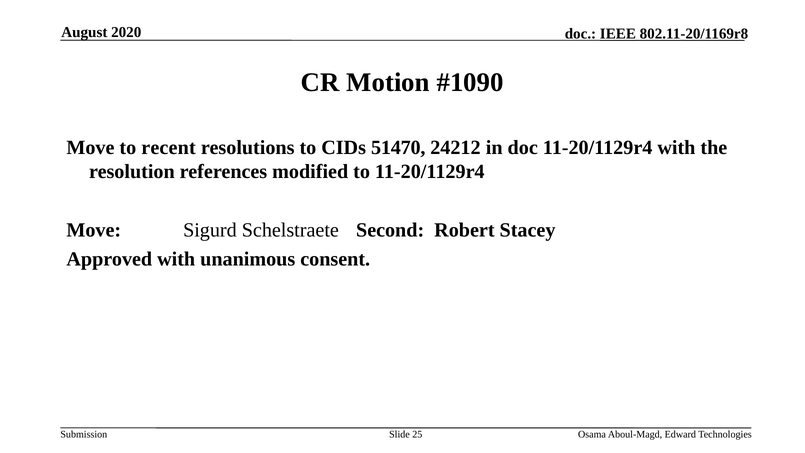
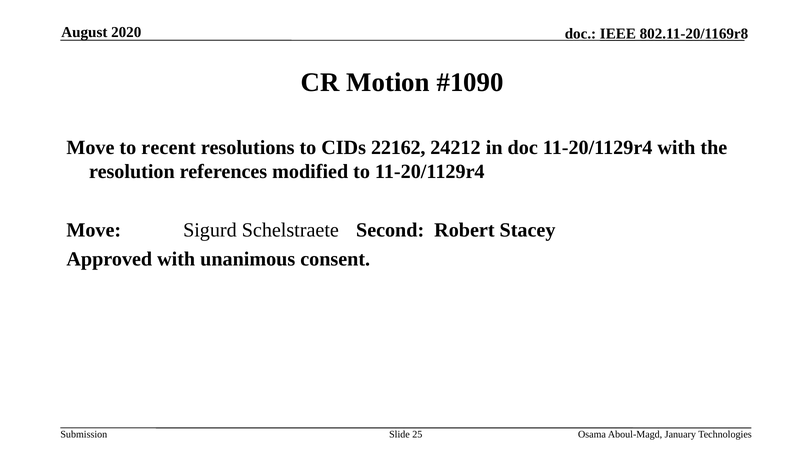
51470: 51470 -> 22162 (398, 147)
Edward: Edward -> January (680, 434)
